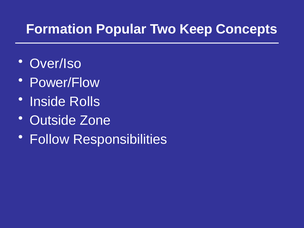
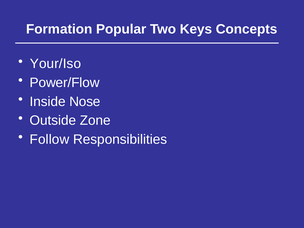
Keep: Keep -> Keys (196, 29)
Over/Iso: Over/Iso -> Your/Iso (55, 64)
Rolls: Rolls -> Nose (85, 102)
